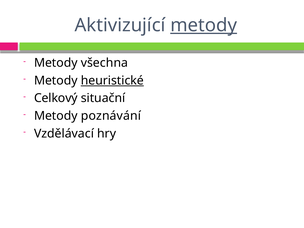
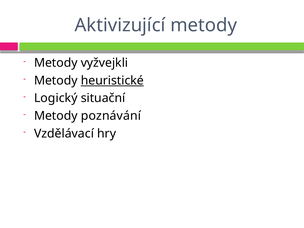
metody underline: present -> none (204, 25)
všechna: všechna -> vyžvejkli (104, 63)
Celkový: Celkový -> Logický (56, 98)
